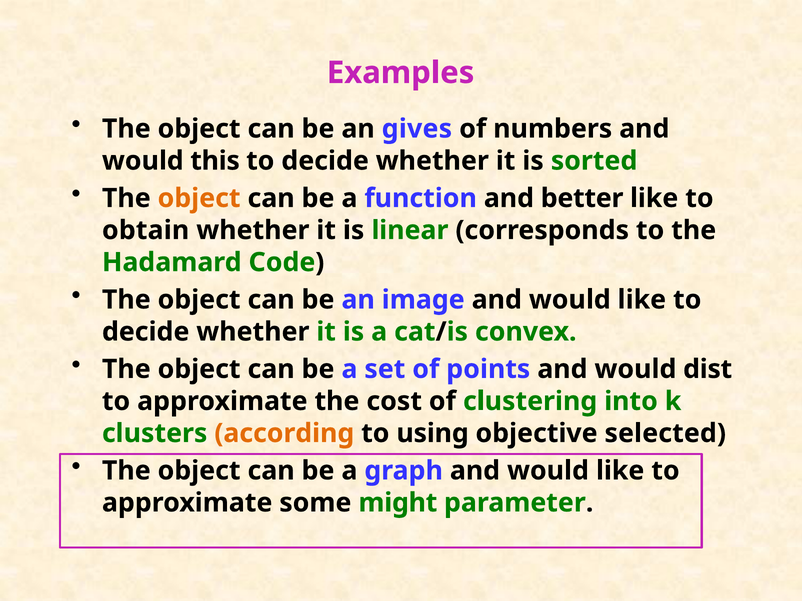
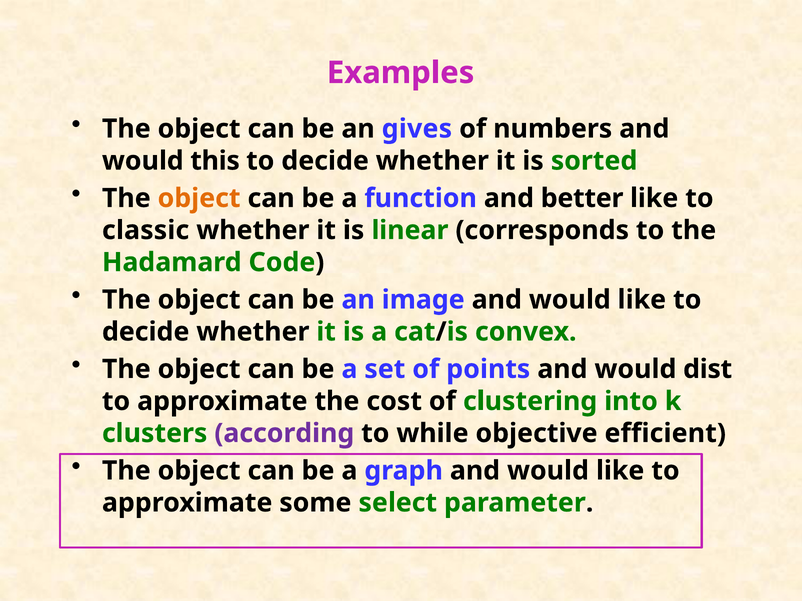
obtain: obtain -> classic (146, 230)
according colour: orange -> purple (284, 434)
using: using -> while (432, 434)
selected: selected -> efficient (665, 434)
might: might -> select (398, 503)
